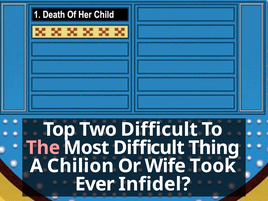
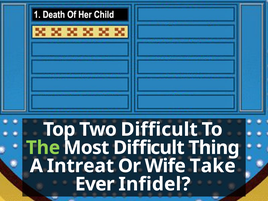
The colour: pink -> light green (43, 148)
Chilion: Chilion -> Intreat (80, 166)
Took: Took -> Take (213, 166)
